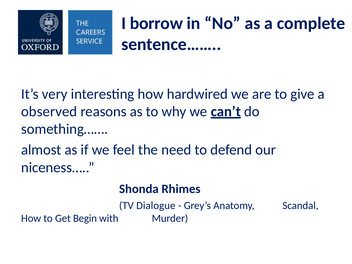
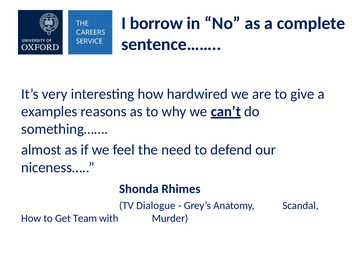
observed: observed -> examples (49, 112)
Begin: Begin -> Team (85, 218)
